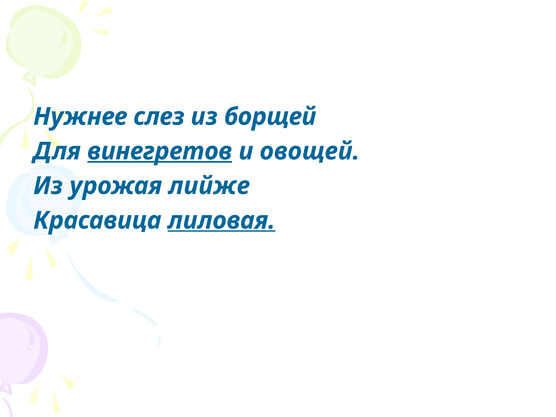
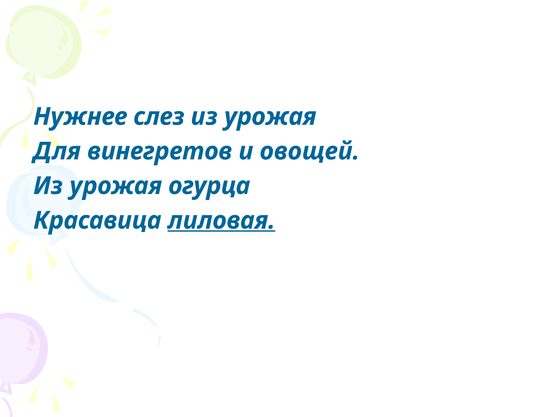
борщей: борщей -> урожая (270, 117)
винегретов underline: present -> none (160, 151)
лийже: лийже -> огурца (209, 186)
